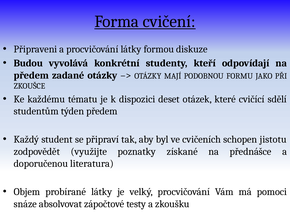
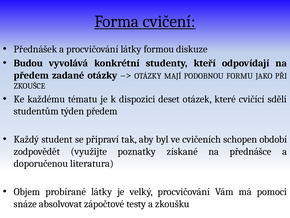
Připraveni: Připraveni -> Přednášek (35, 49)
jistotu: jistotu -> období (273, 139)
